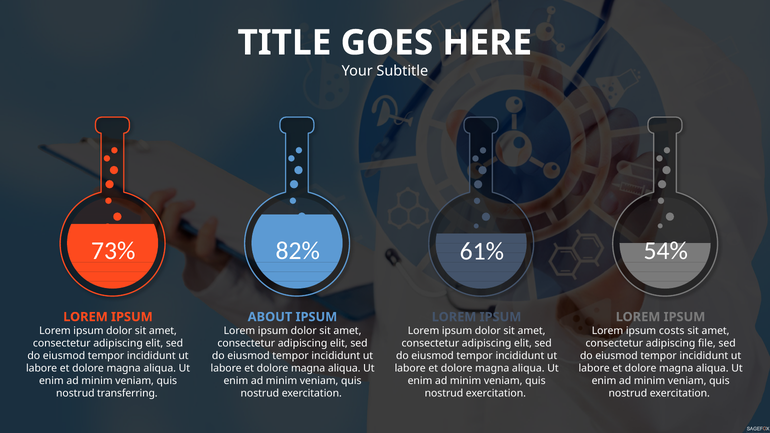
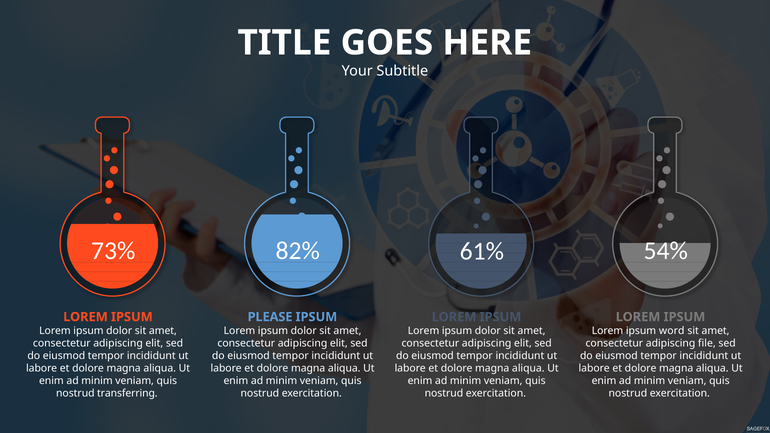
ABOUT: ABOUT -> PLEASE (270, 317)
costs: costs -> word (672, 331)
